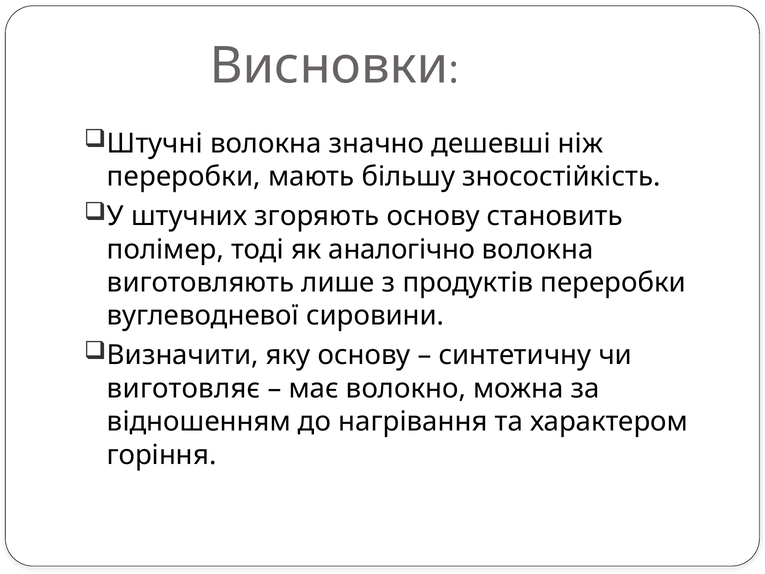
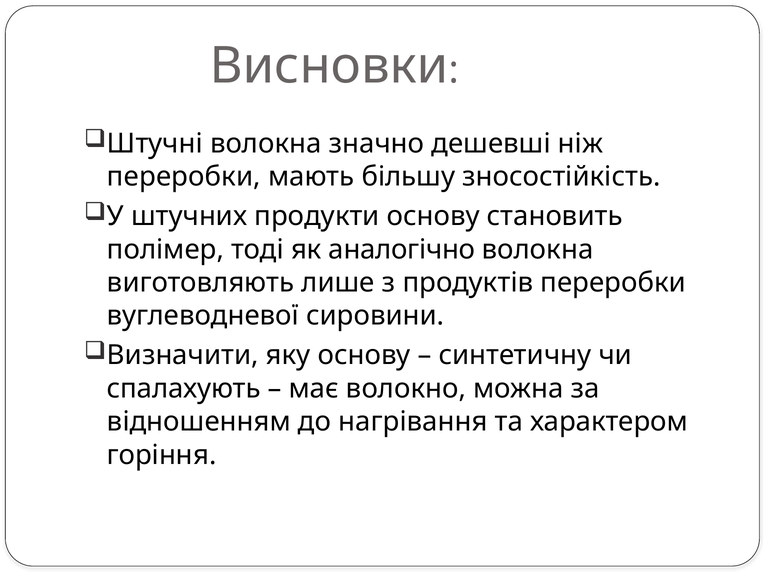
згоряють: згоряють -> продукти (317, 216)
виготовляє: виготовляє -> спалахують (184, 388)
